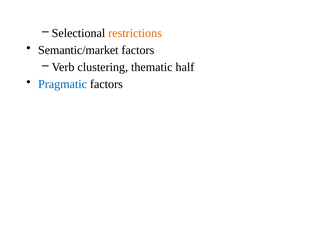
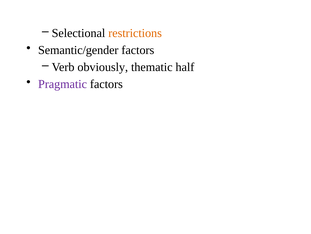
Semantic/market: Semantic/market -> Semantic/gender (78, 50)
clustering: clustering -> obviously (103, 67)
Pragmatic colour: blue -> purple (63, 84)
